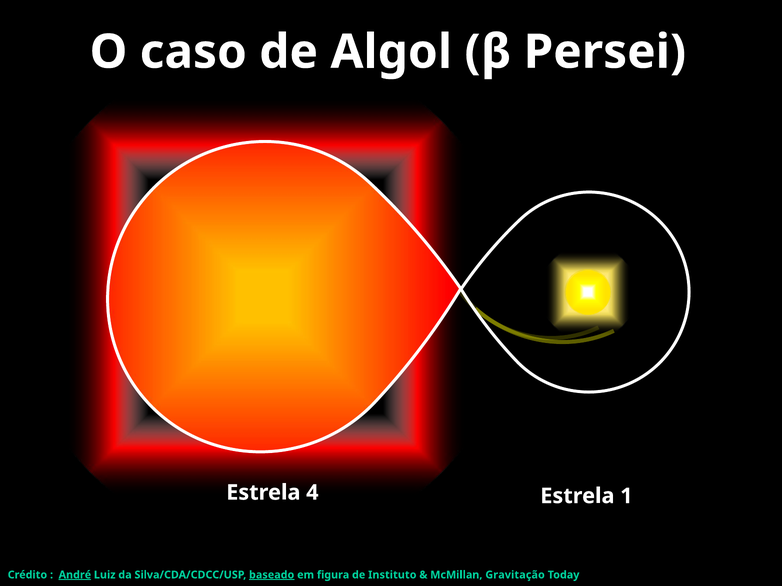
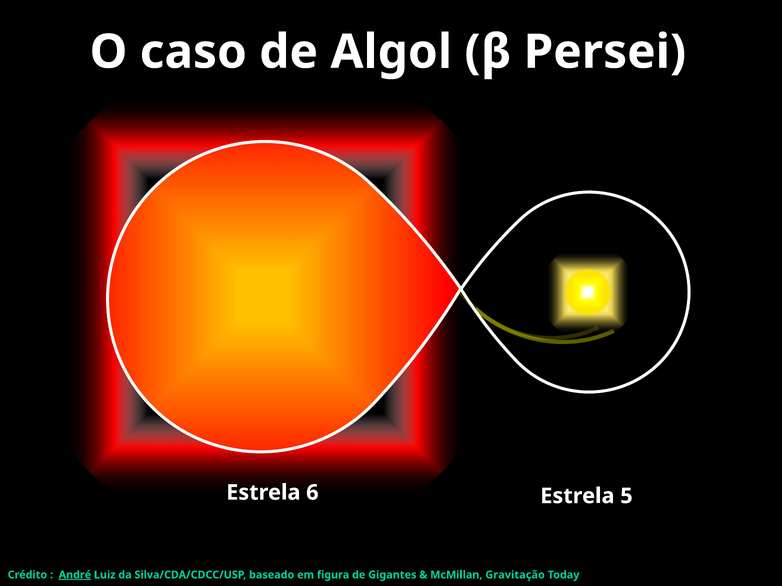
4: 4 -> 6 (312, 493)
1: 1 -> 5 (626, 496)
baseado underline: present -> none (272, 575)
Instituto: Instituto -> Gigantes (392, 575)
